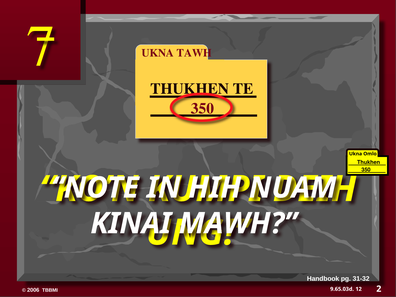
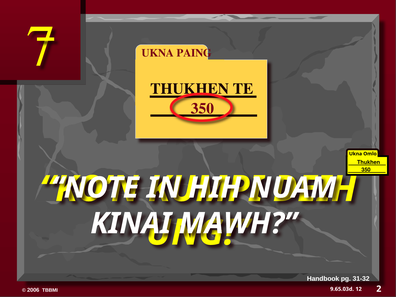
TAWH: TAWH -> PAING (194, 53)
